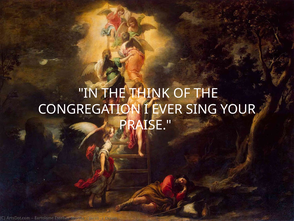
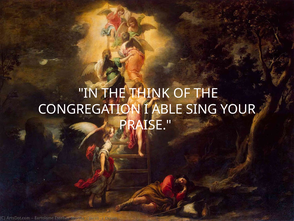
EVER: EVER -> ABLE (167, 109)
